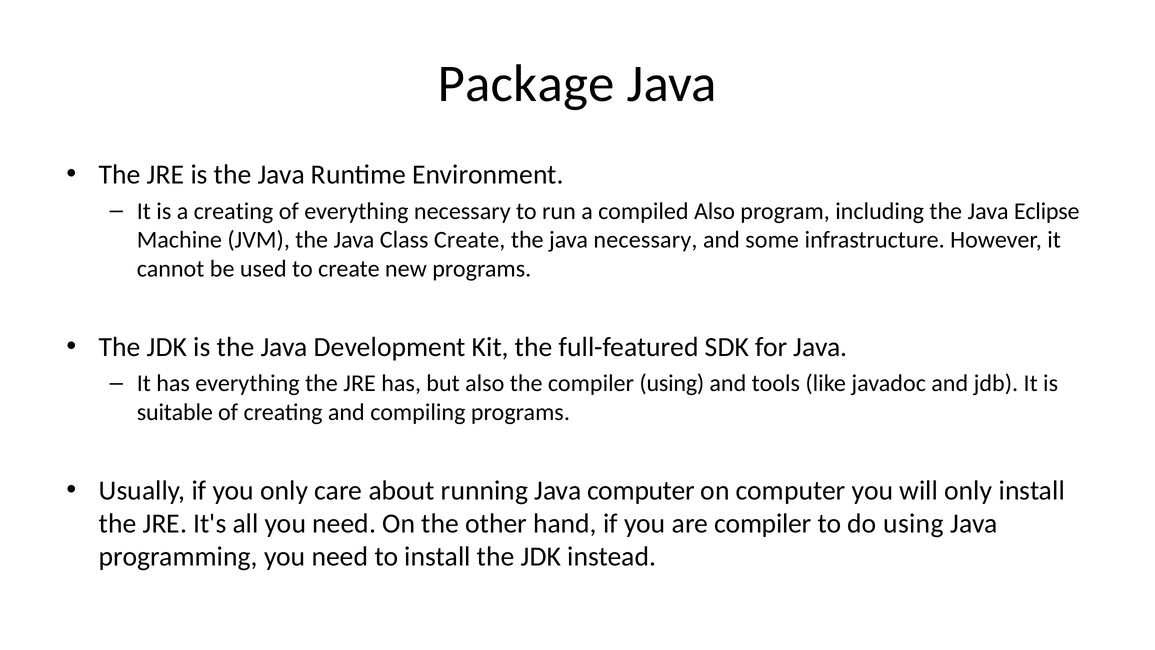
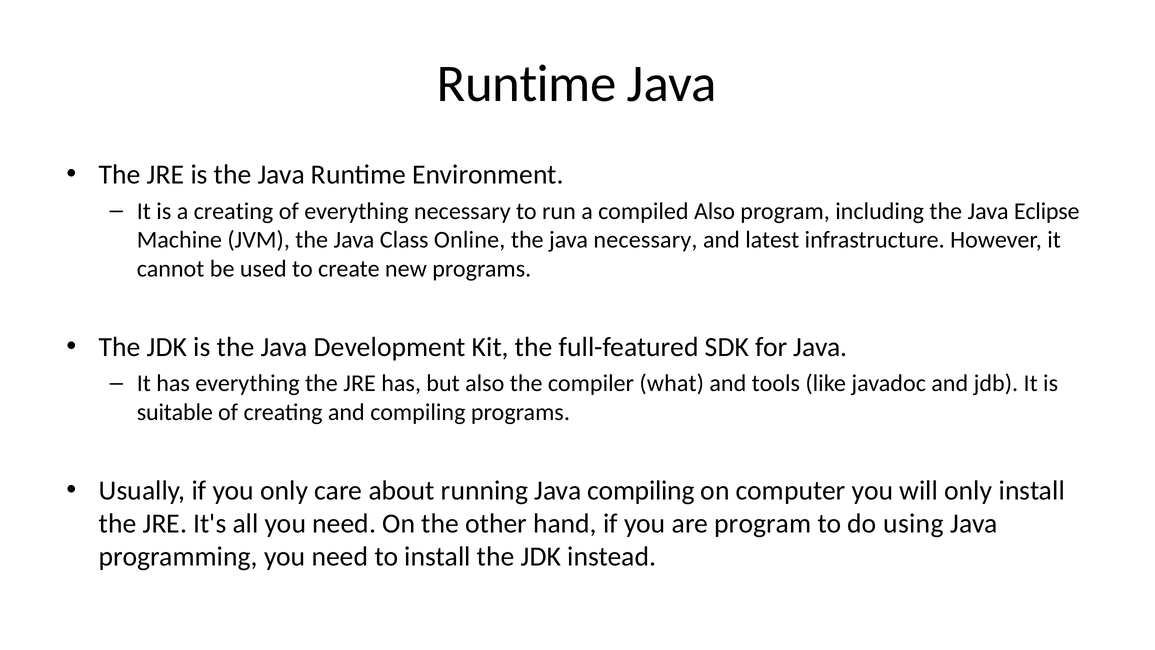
Package: Package -> Runtime (527, 84)
Class Create: Create -> Online (470, 240)
some: some -> latest (772, 240)
compiler using: using -> what (672, 383)
Java computer: computer -> compiling (641, 490)
are compiler: compiler -> program (763, 523)
